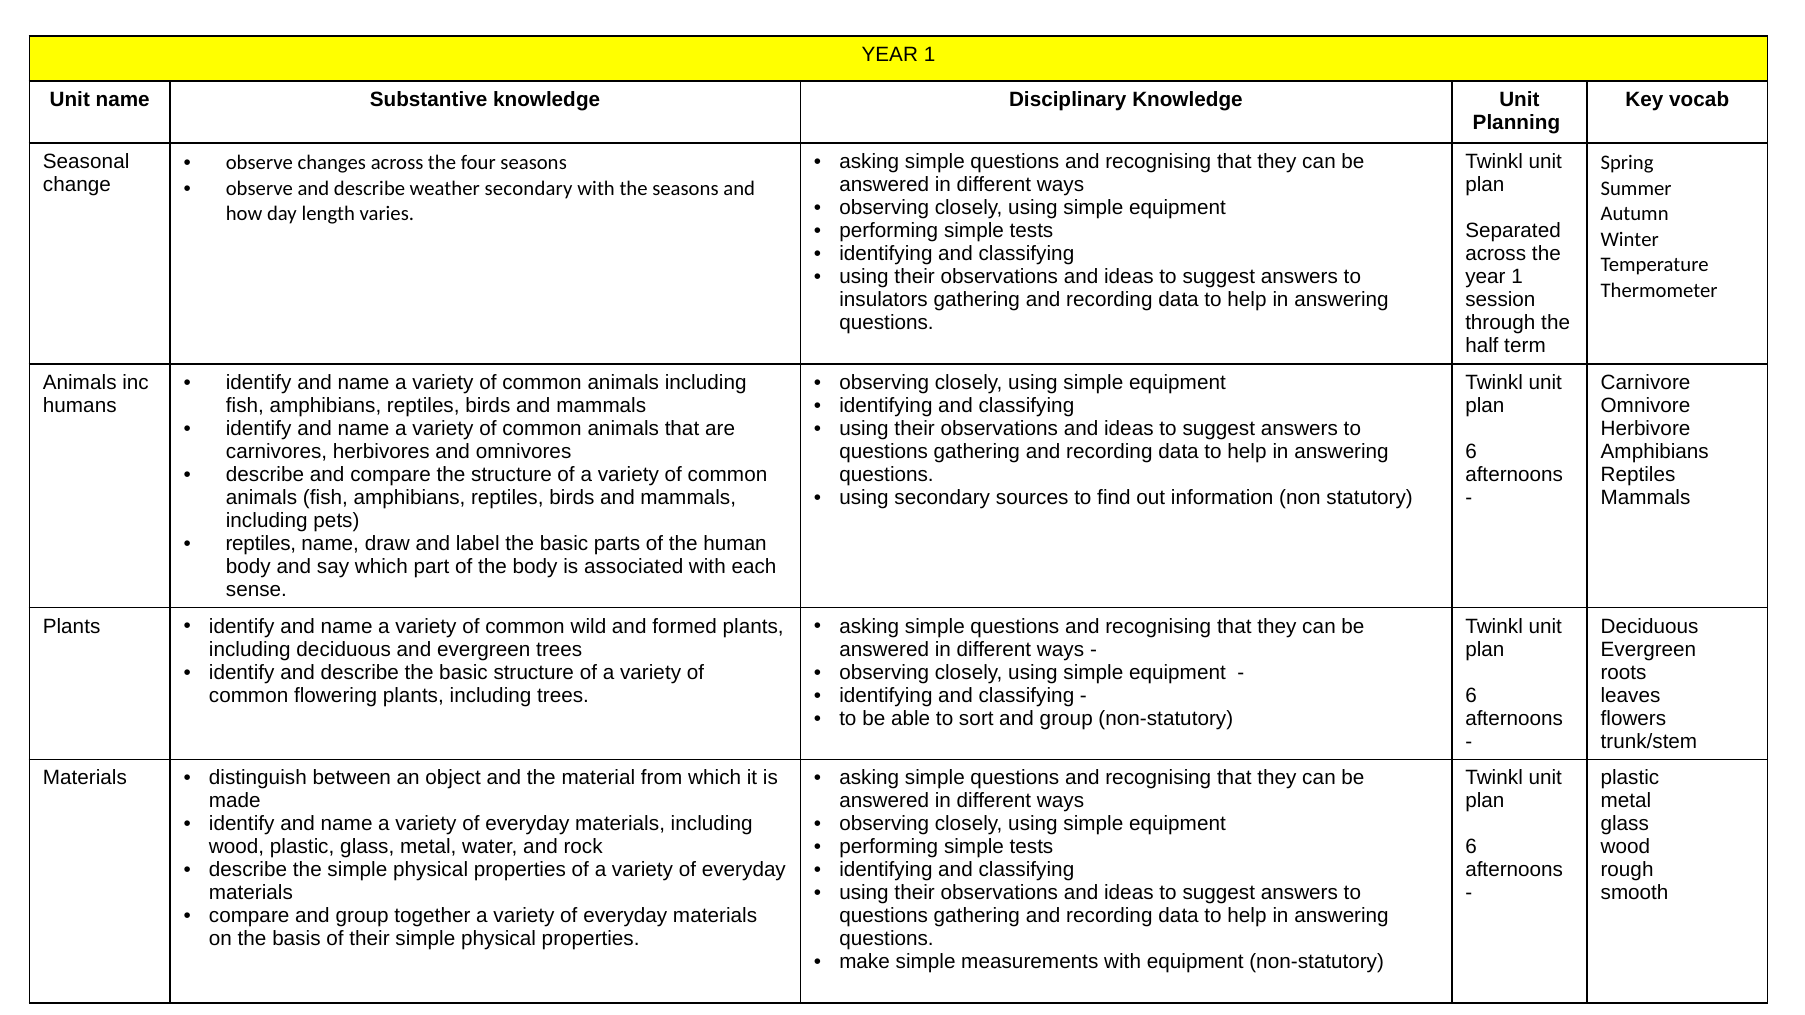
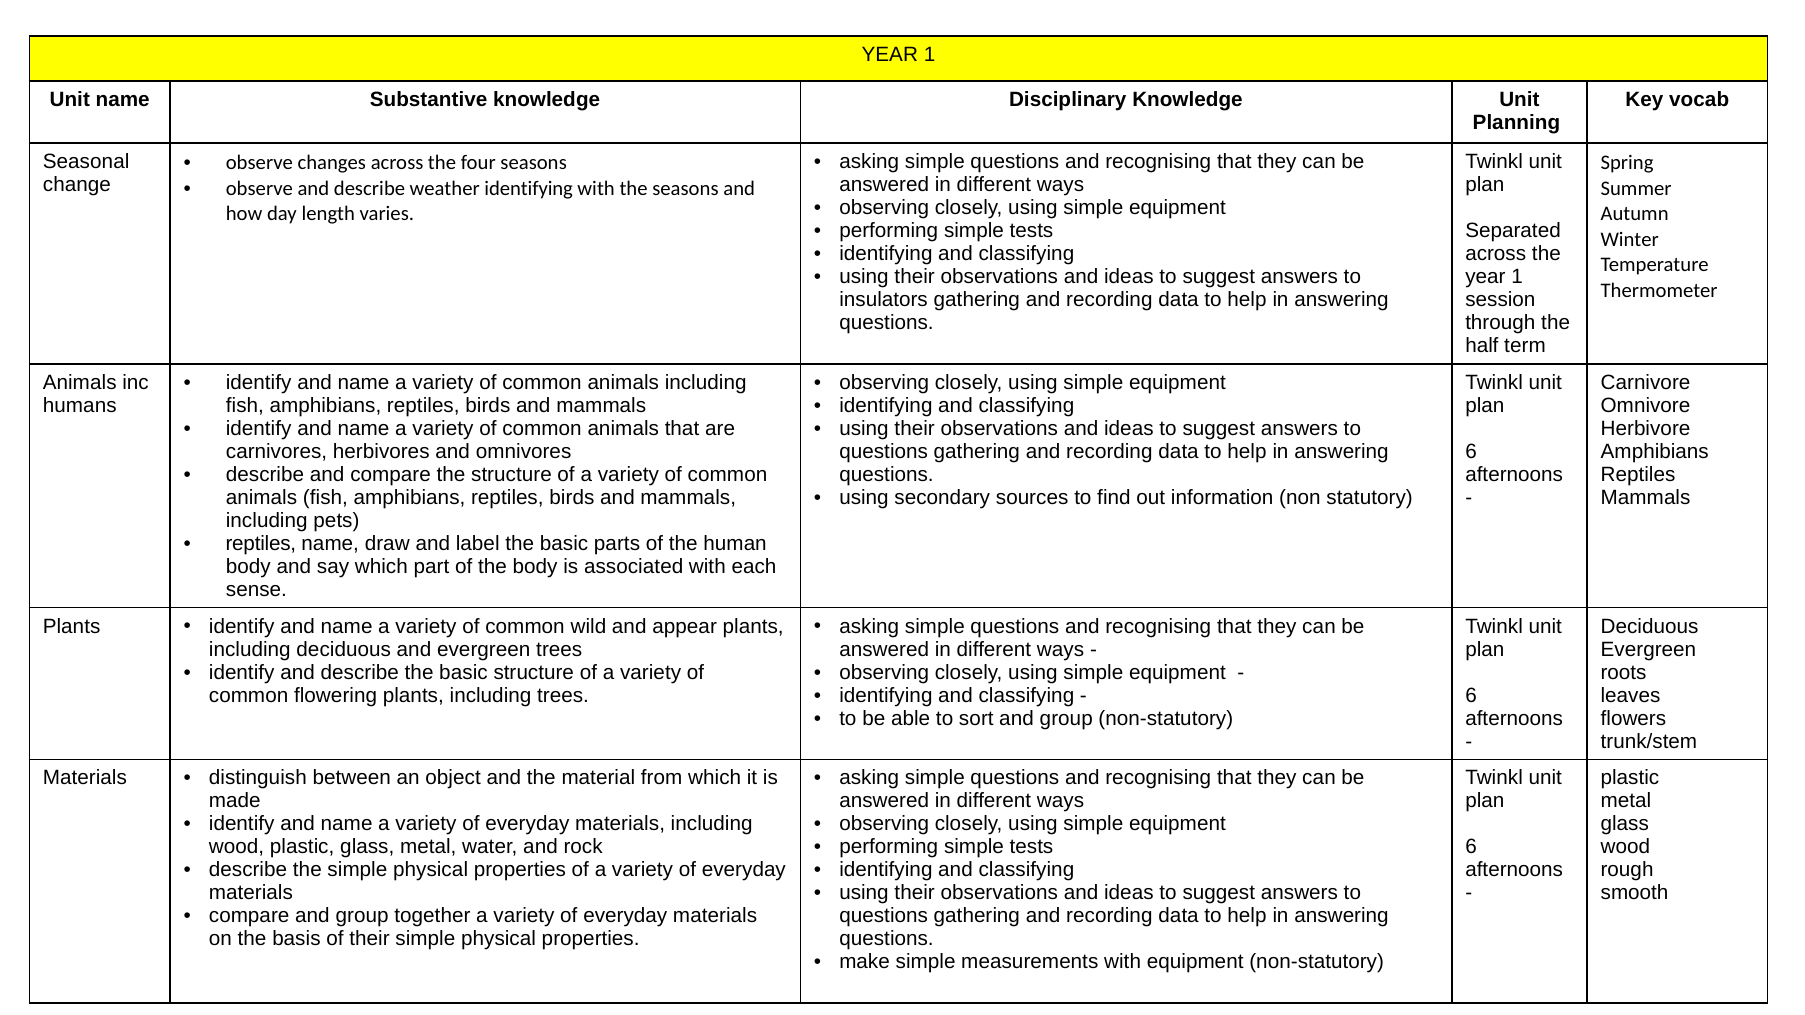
weather secondary: secondary -> identifying (529, 189)
formed: formed -> appear (685, 626)
